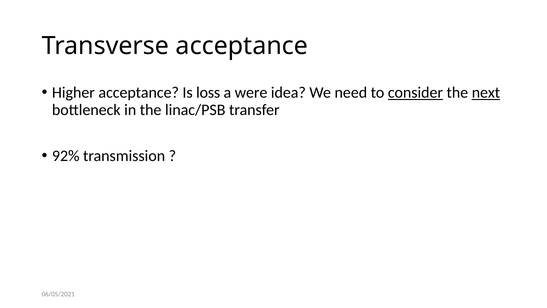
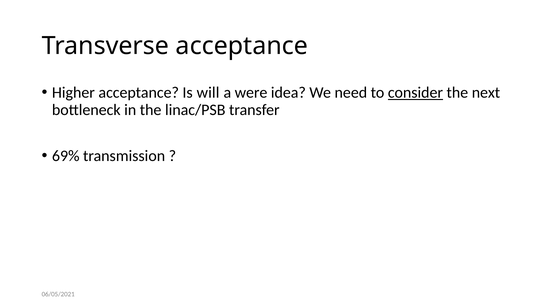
loss: loss -> will (208, 92)
next underline: present -> none (486, 92)
92%: 92% -> 69% (66, 156)
